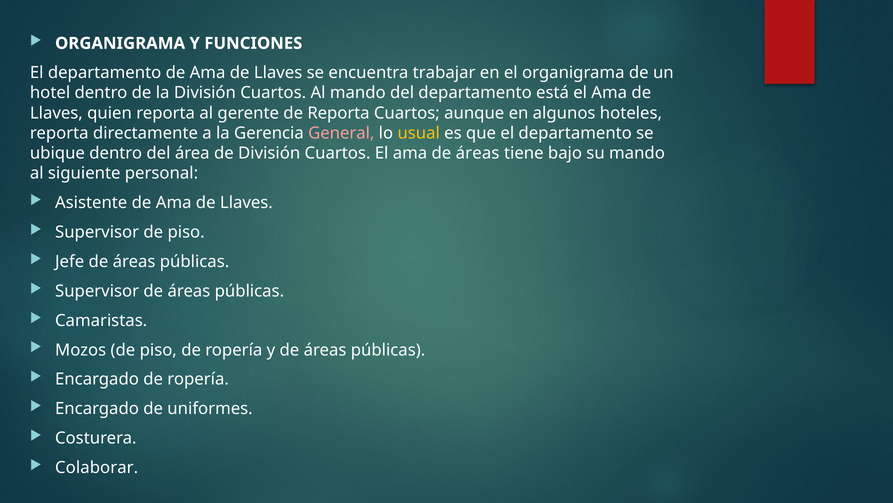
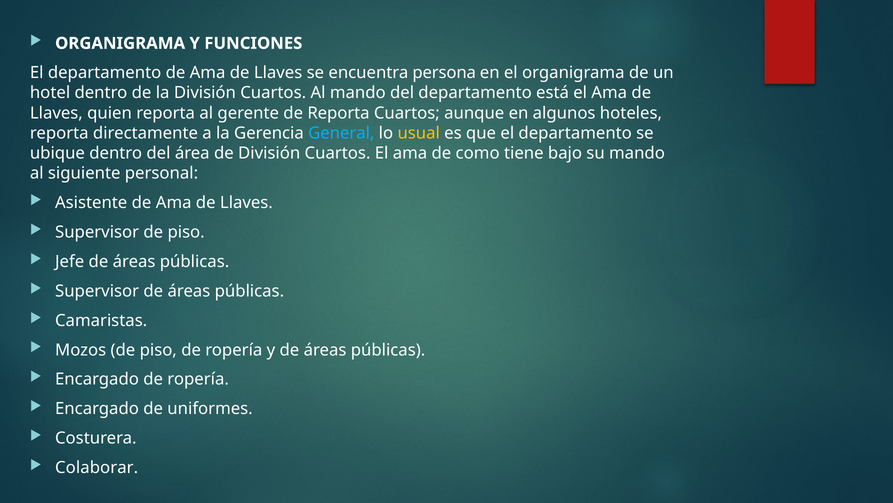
trabajar: trabajar -> persona (444, 73)
General colour: pink -> light blue (341, 133)
ama de áreas: áreas -> como (478, 153)
